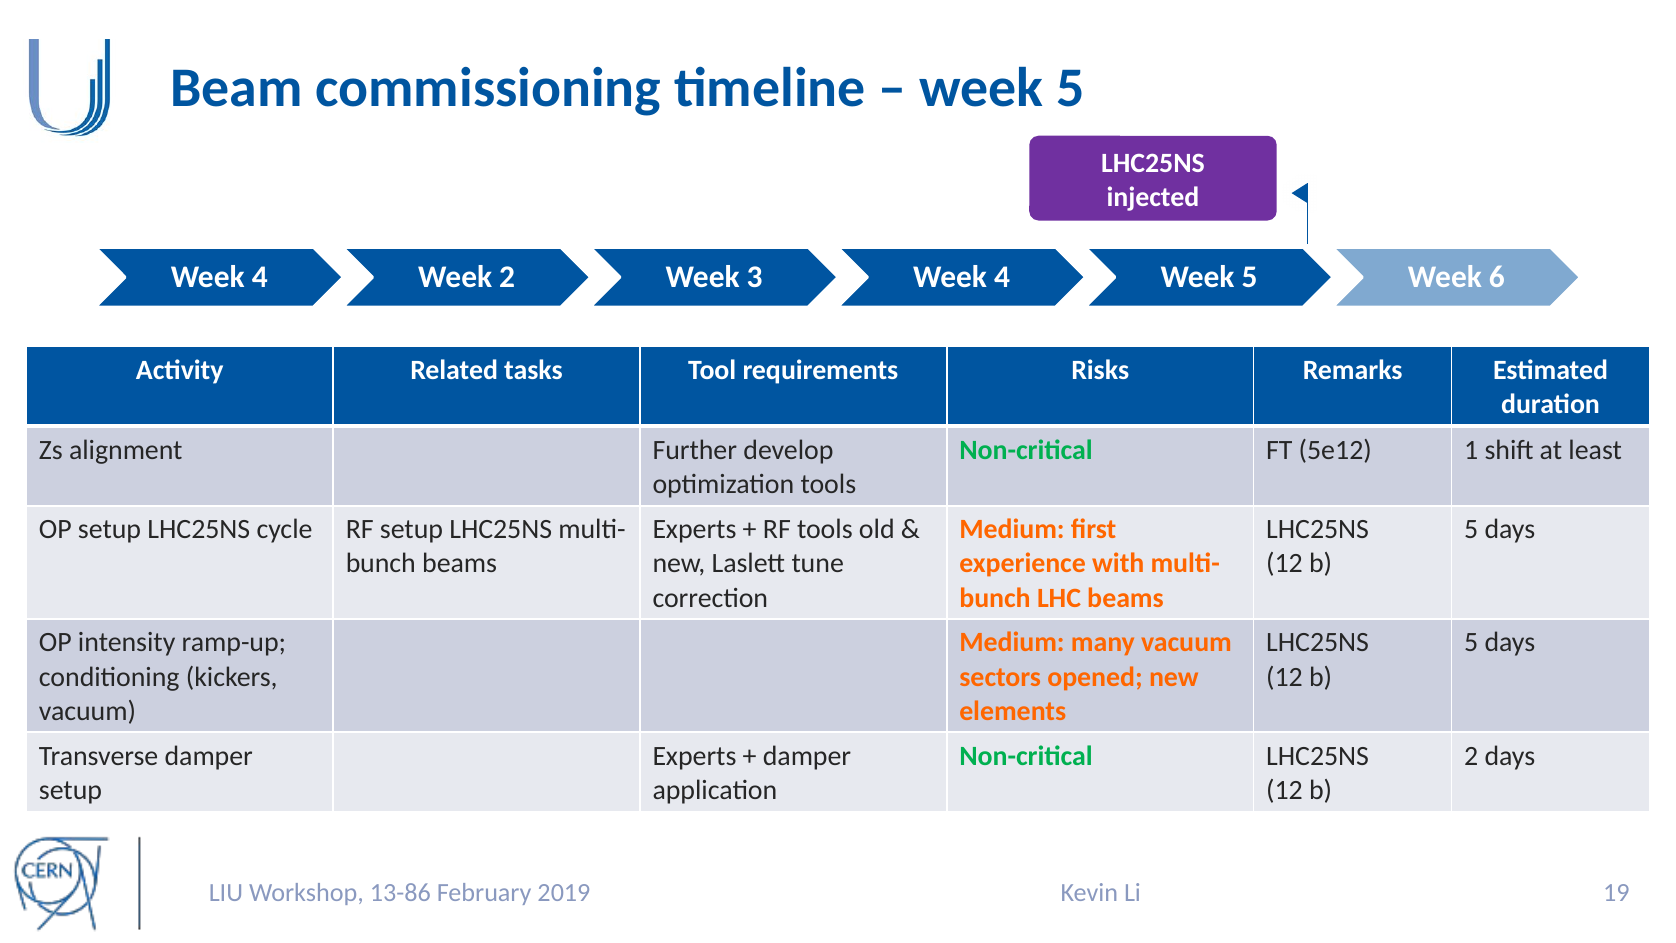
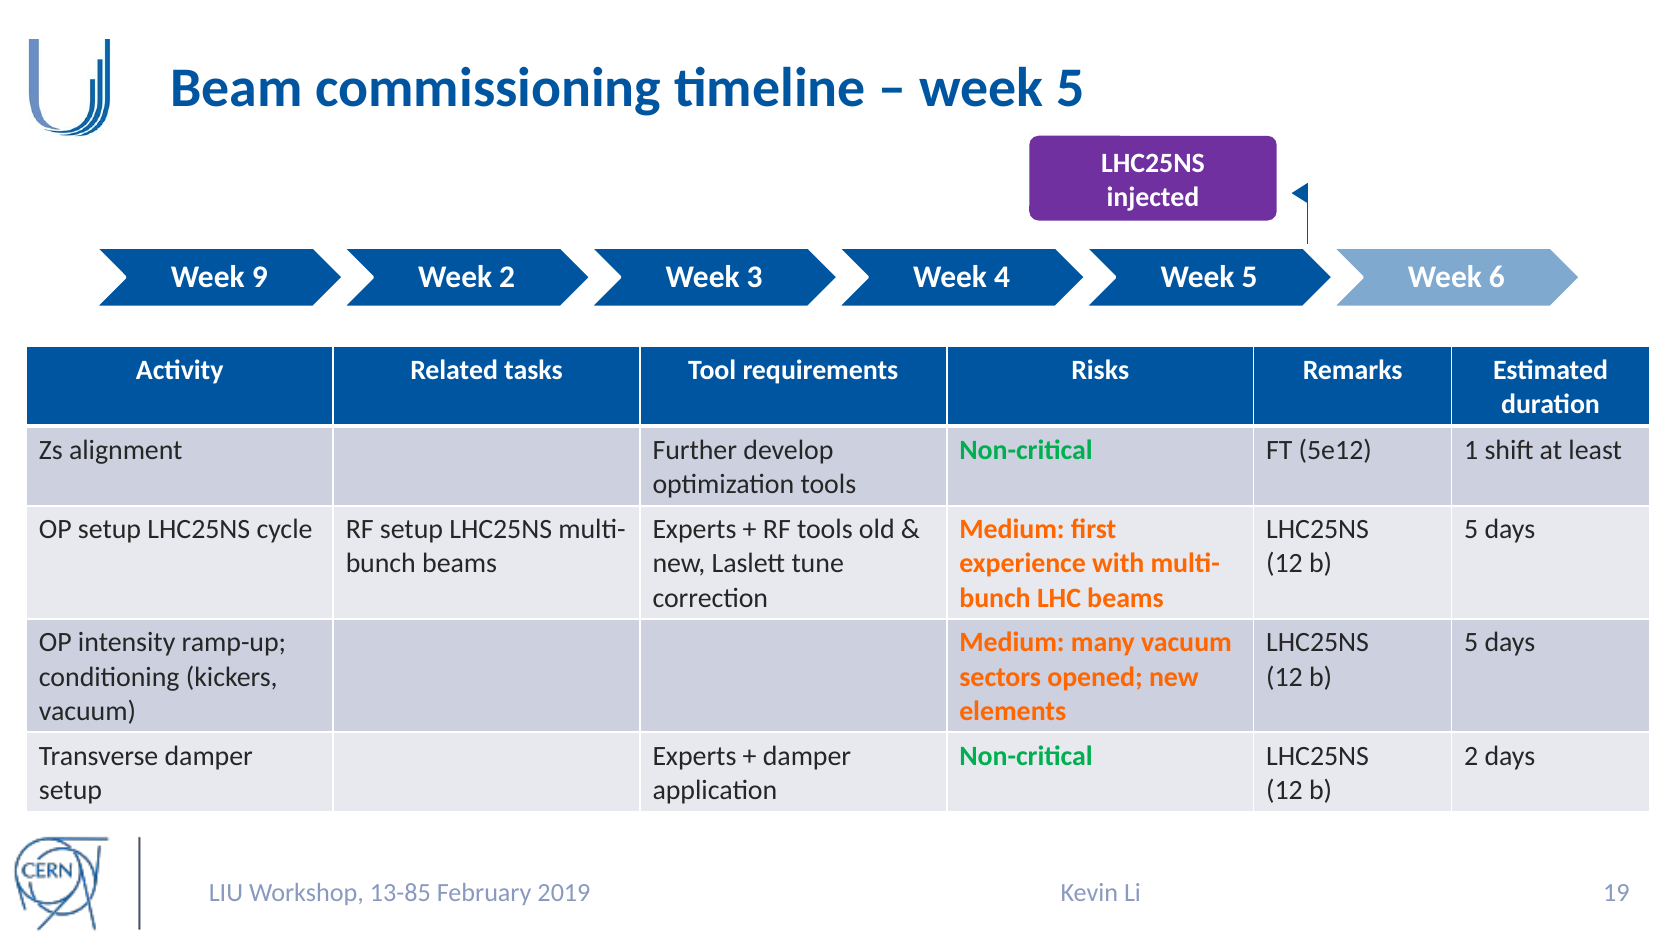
4: 4 -> 9 (260, 277)
13-86: 13-86 -> 13-85 (400, 893)
